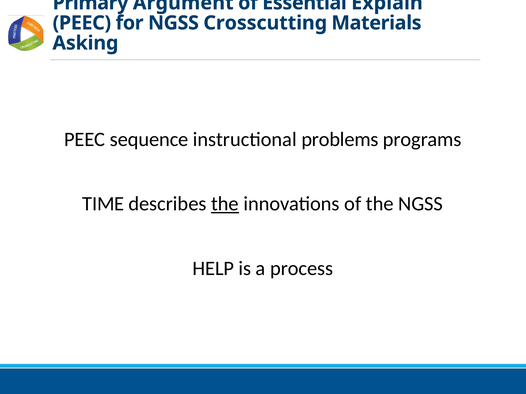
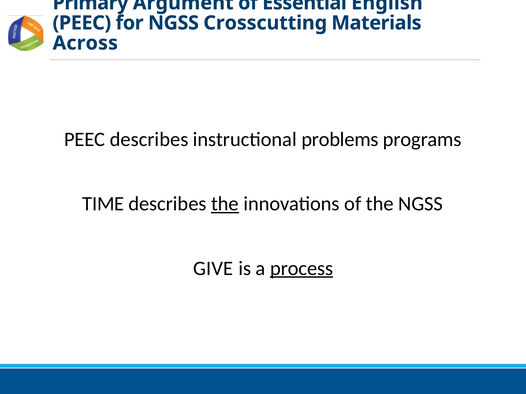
Explain: Explain -> English (387, 3)
Asking: Asking -> Across (85, 43)
PEEC sequence: sequence -> describes (149, 140)
HELP: HELP -> GIVE (213, 269)
process underline: none -> present (302, 269)
